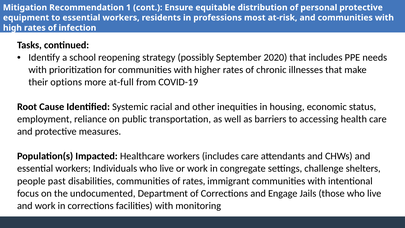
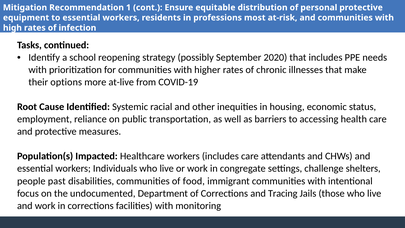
at-full: at-full -> at-live (121, 82)
of rates: rates -> food (194, 181)
Engage: Engage -> Tracing (283, 193)
